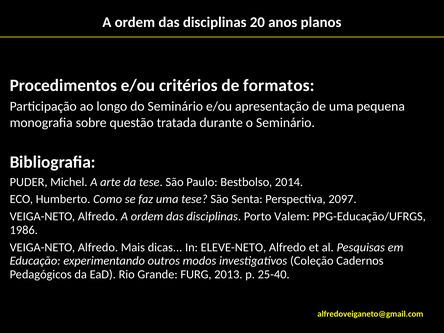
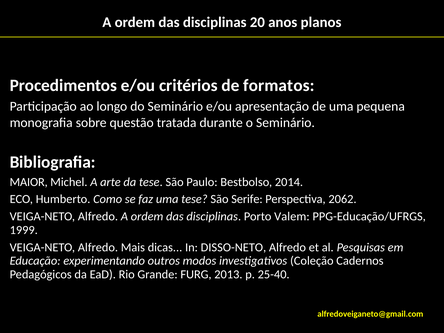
PUDER: PUDER -> MAIOR (29, 182)
Senta: Senta -> Serife (247, 199)
2097: 2097 -> 2062 (343, 199)
1986: 1986 -> 1999 (24, 230)
ELEVE-NETO: ELEVE-NETO -> DISSO-NETO (233, 247)
